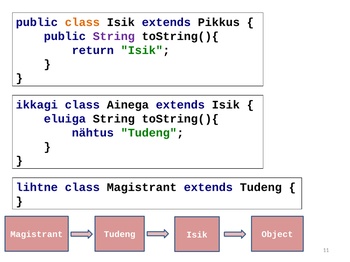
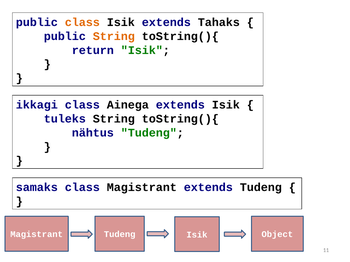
Pikkus: Pikkus -> Tahaks (219, 22)
String colour: purple -> orange (114, 36)
eluiga: eluiga -> tuleks (65, 119)
lihtne: lihtne -> samaks (37, 188)
